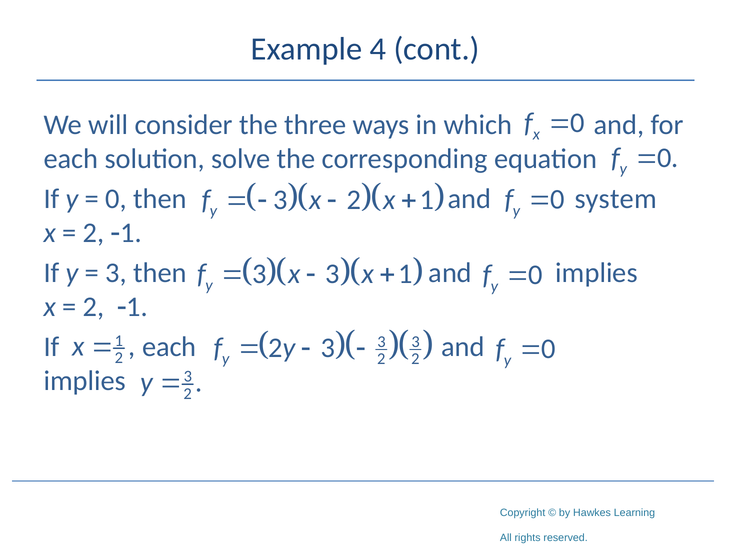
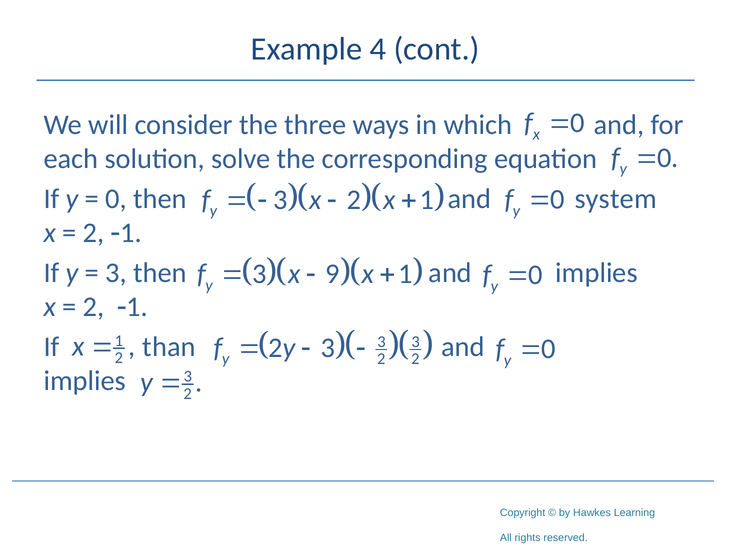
3: 3 -> 9 (332, 274)
If each: each -> than (169, 347)
